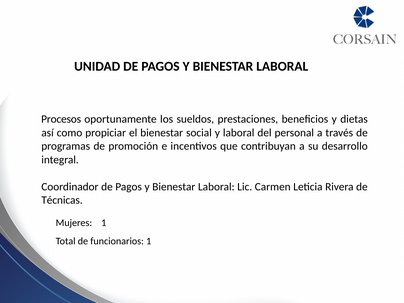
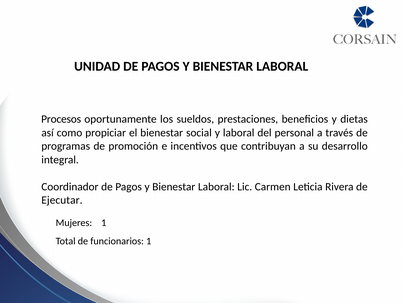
Técnicas: Técnicas -> Ejecutar (62, 200)
